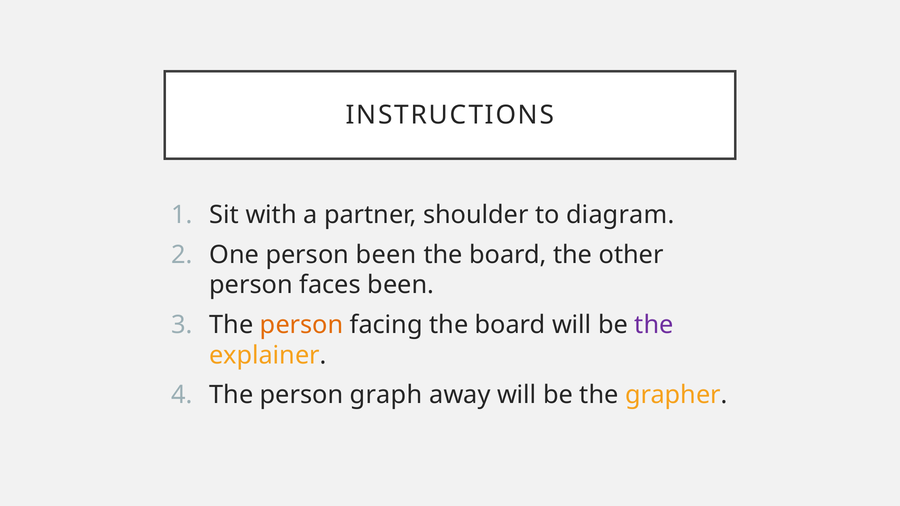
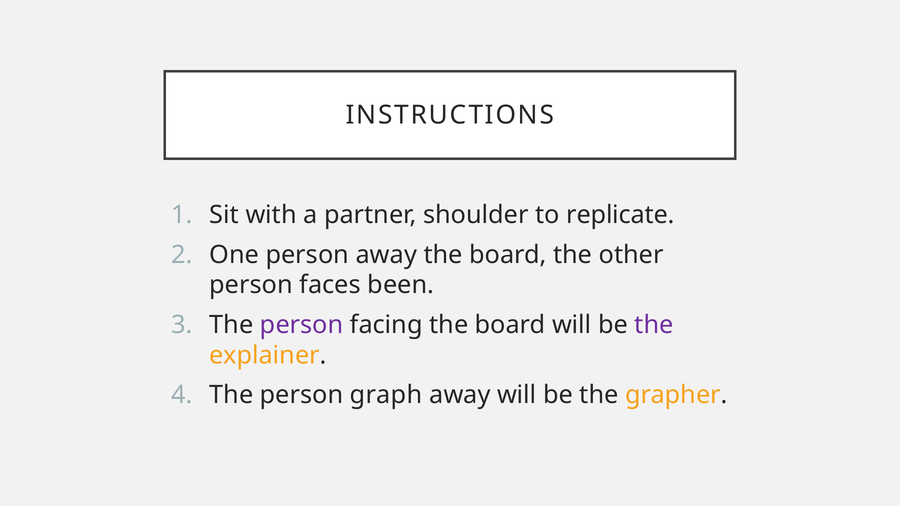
diagram: diagram -> replicate (620, 215)
person been: been -> away (386, 255)
person colour: orange -> purple (302, 325)
